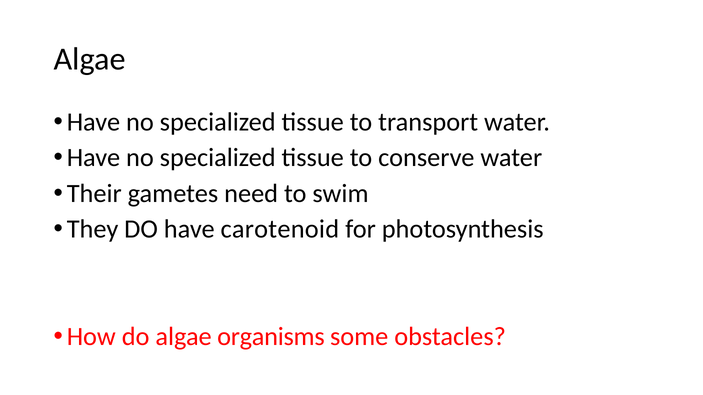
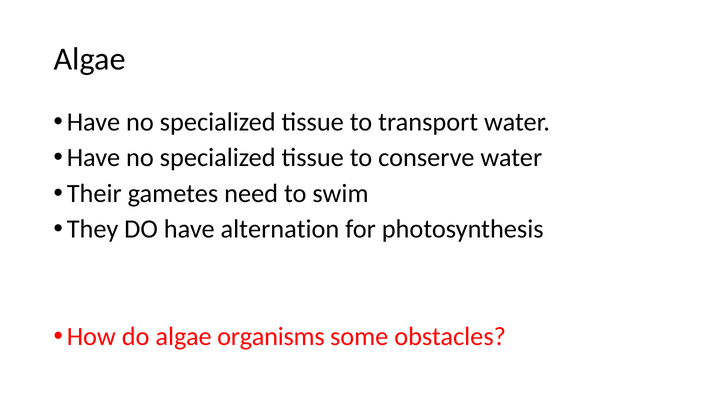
carotenoid: carotenoid -> alternation (280, 229)
